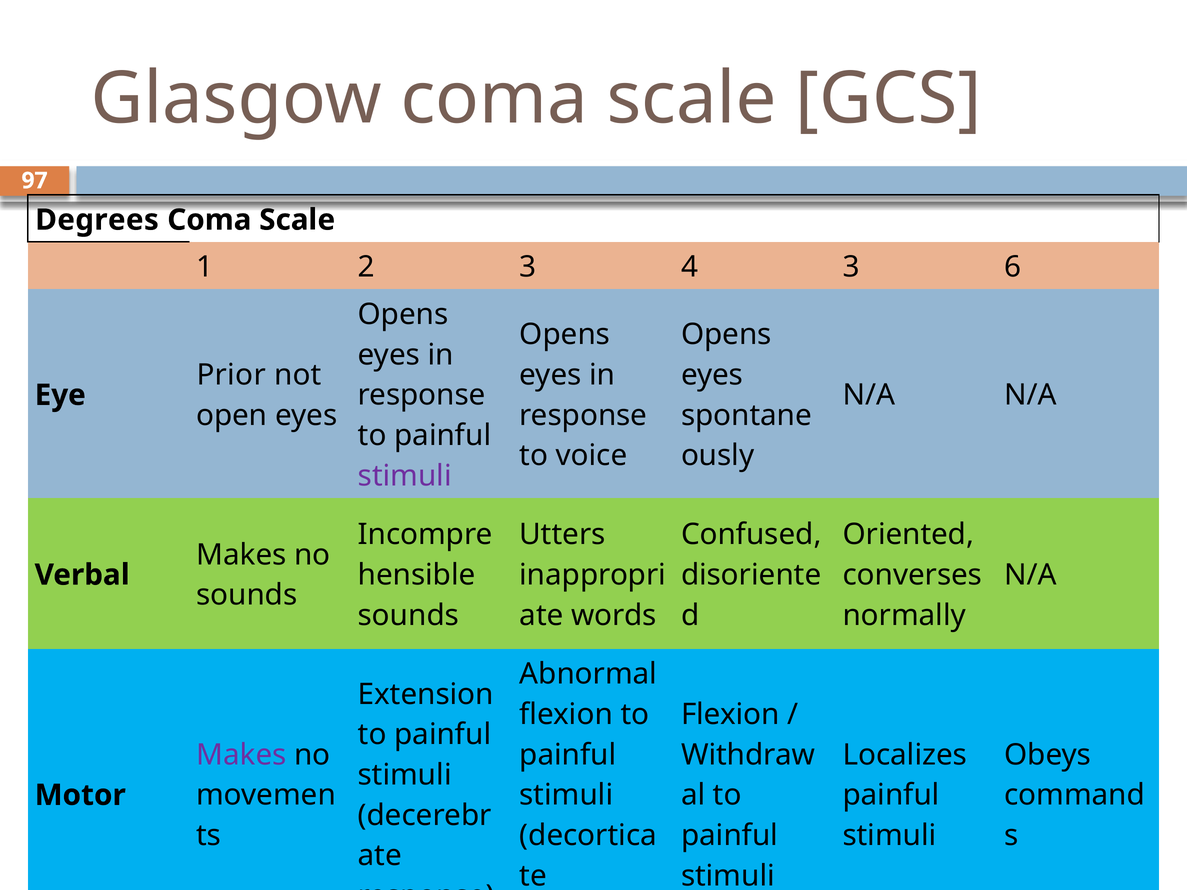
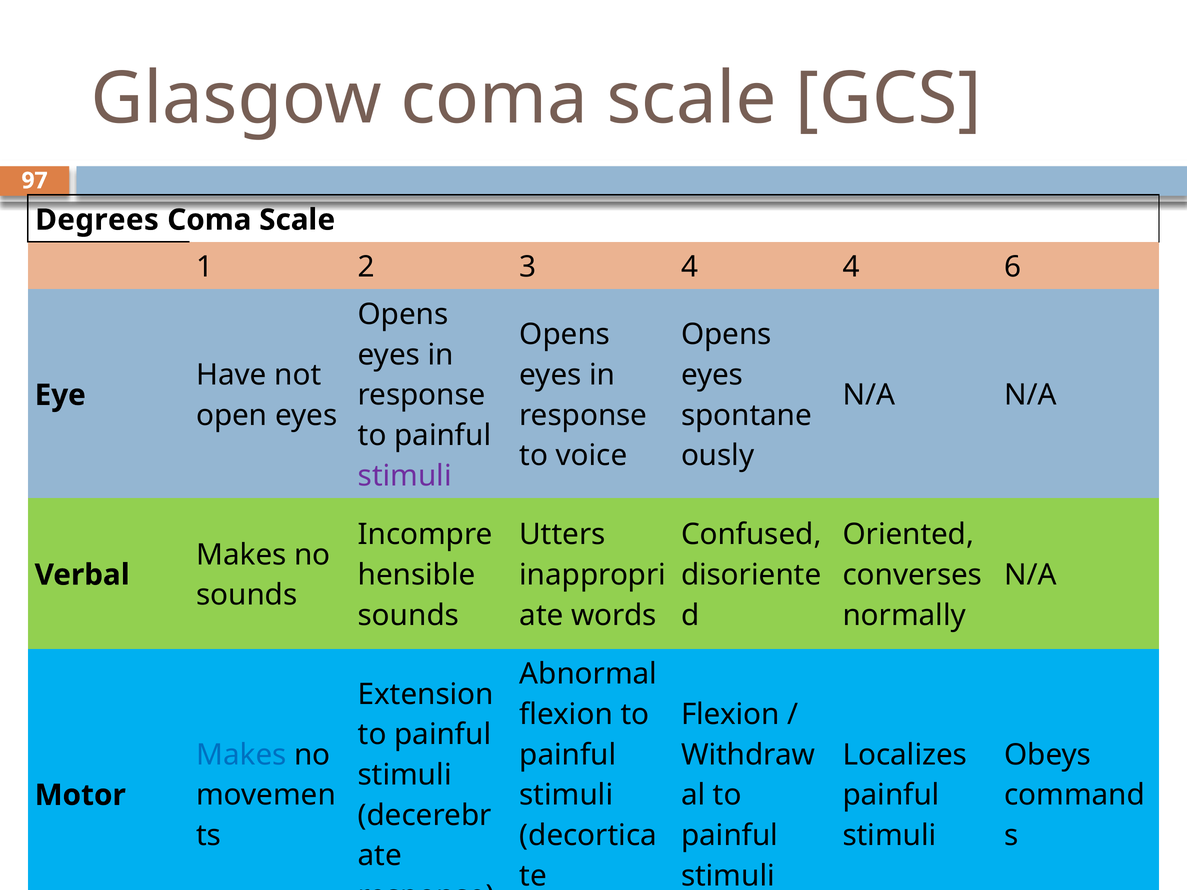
4 3: 3 -> 4 (851, 267)
Prior: Prior -> Have (231, 375)
Makes colour: purple -> blue (241, 755)
